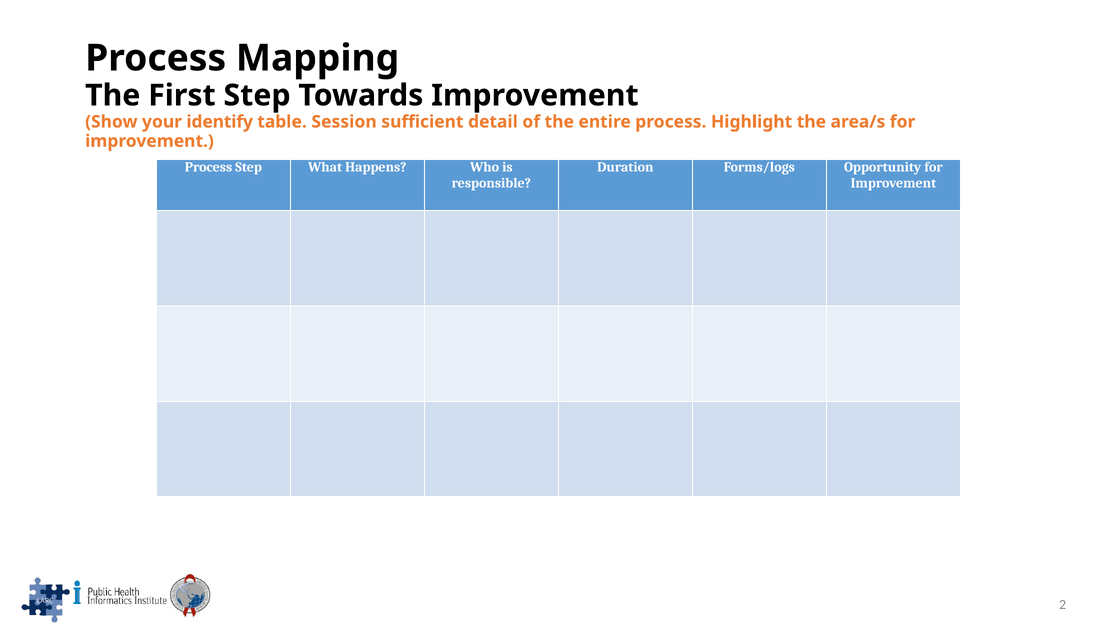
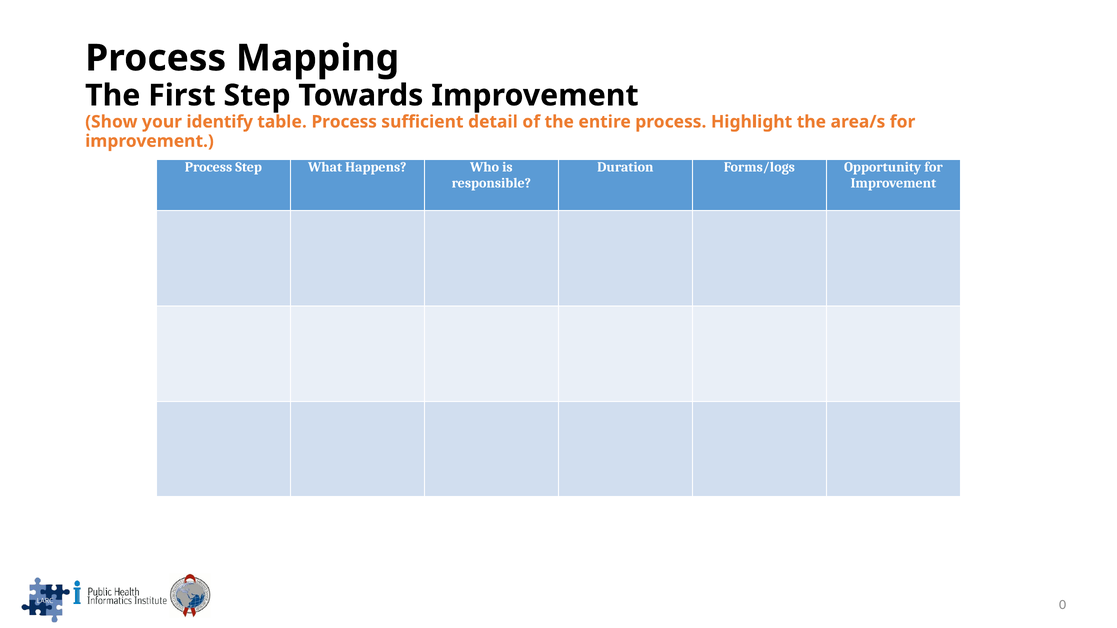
table Session: Session -> Process (344, 122)
2: 2 -> 0 (1063, 605)
